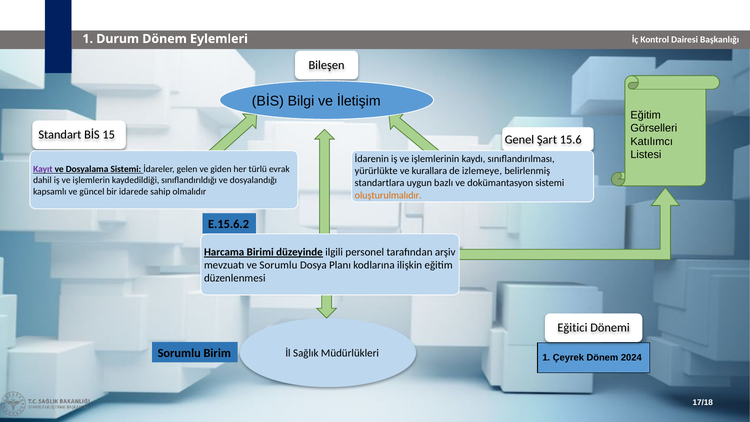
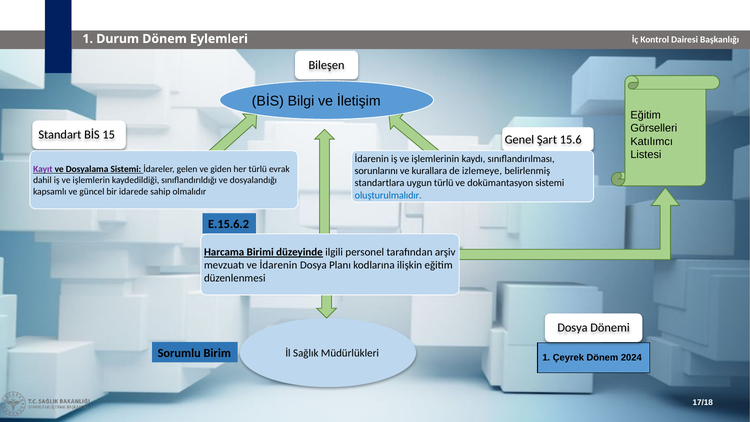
yürürlükte: yürürlükte -> sorunlarını (376, 171)
uygun bazlı: bazlı -> türlü (444, 183)
oluşturulmalıdır colour: orange -> blue (388, 195)
ve Sorumlu: Sorumlu -> İdarenin (278, 265)
Eğitici: Eğitici -> Dosya (572, 328)
